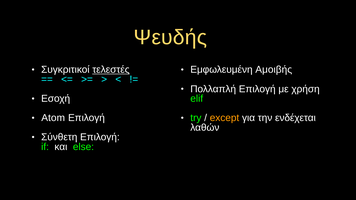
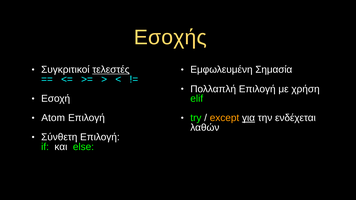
Ψευδής: Ψευδής -> Εσοχής (170, 37)
Αμοιβής: Αμοιβής -> Σημασία (274, 70)
για underline: none -> present (249, 118)
